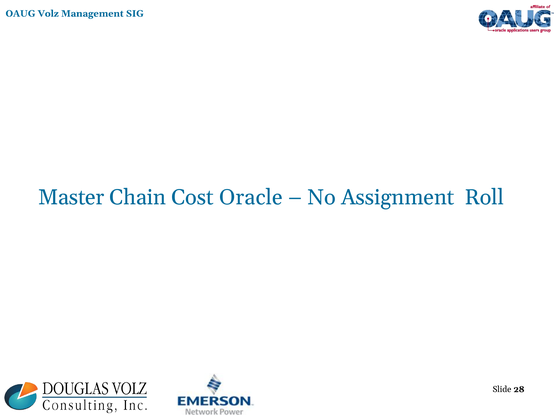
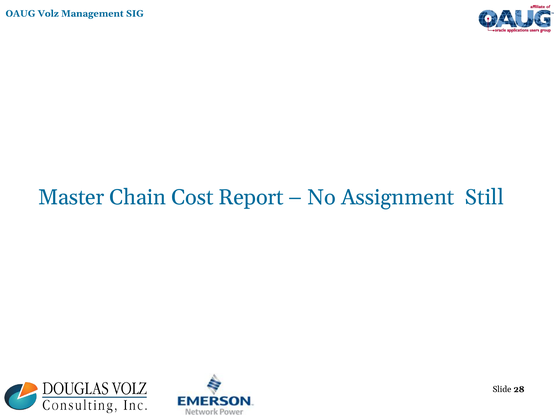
Oracle: Oracle -> Report (251, 198)
Roll: Roll -> Still (484, 198)
